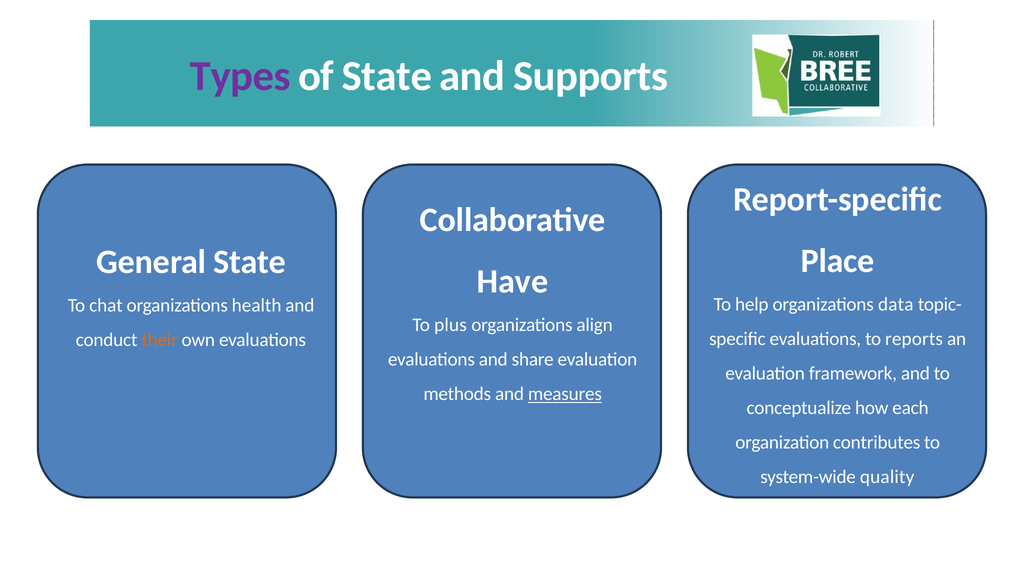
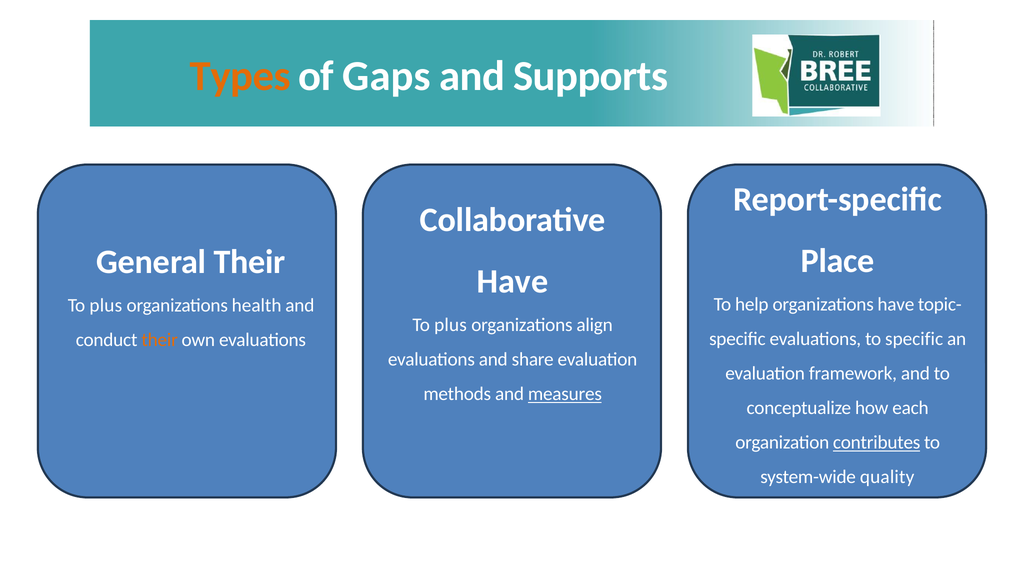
Types colour: purple -> orange (240, 76)
of State: State -> Gaps (387, 76)
General State: State -> Their (250, 262)
organizations data: data -> have (896, 304)
chat: chat -> plus (106, 305)
to reports: reports -> specific (914, 339)
contributes underline: none -> present (877, 443)
